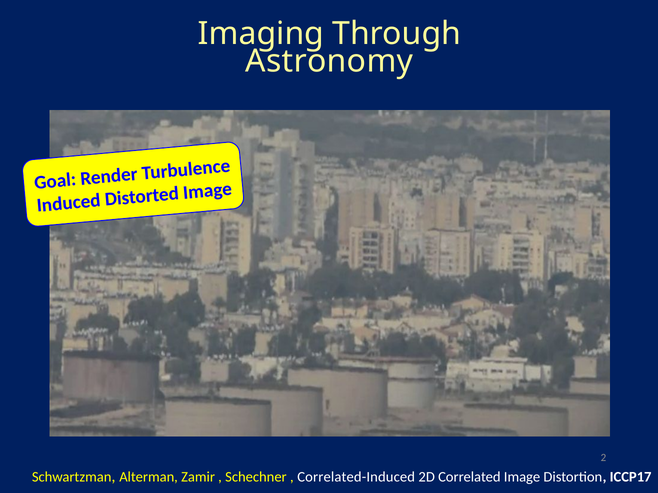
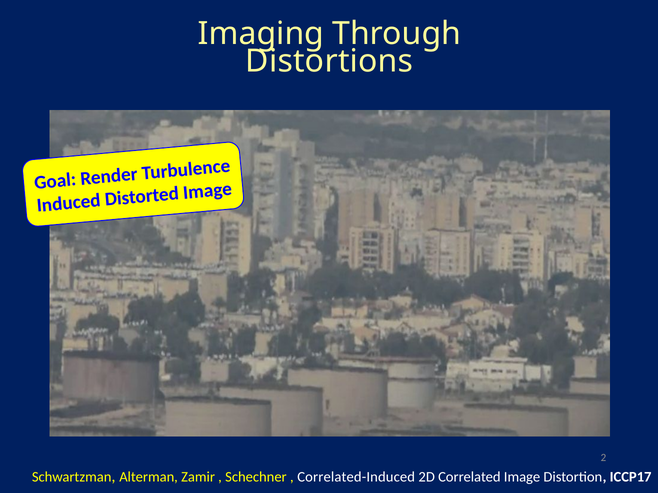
Astronomy: Astronomy -> Distortions (329, 61)
